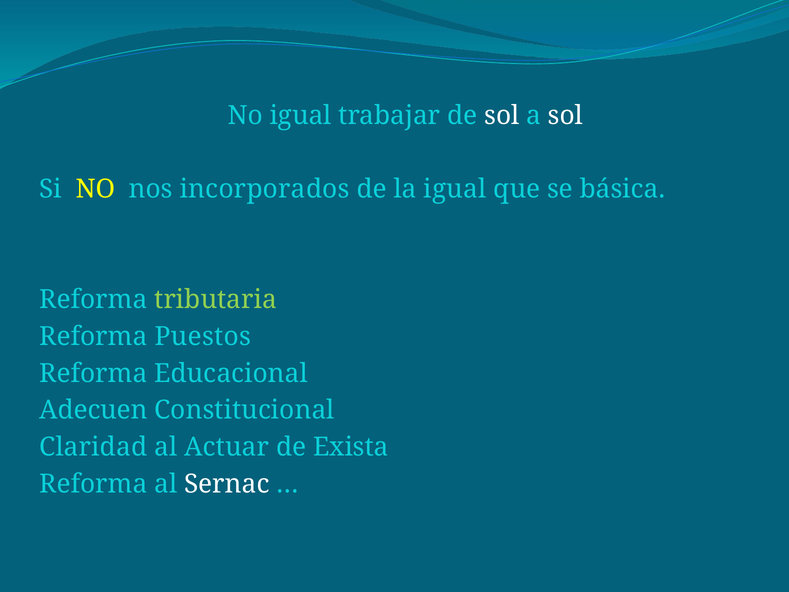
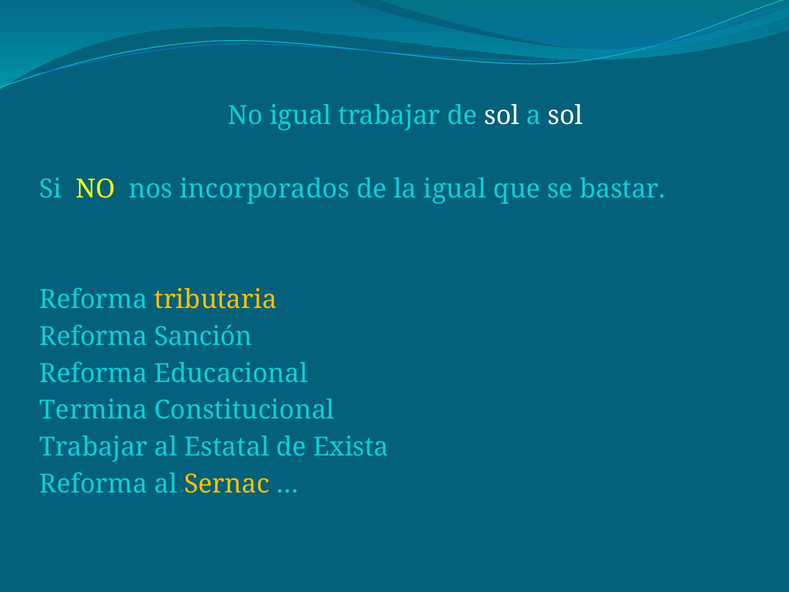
básica: básica -> bastar (622, 189)
tributaria colour: light green -> yellow (216, 300)
Puestos: Puestos -> Sanción (203, 336)
Adecuen: Adecuen -> Termina (93, 410)
Claridad: Claridad -> Trabajar (93, 447)
Actuar: Actuar -> Estatal (227, 447)
Sernac colour: white -> yellow (227, 484)
